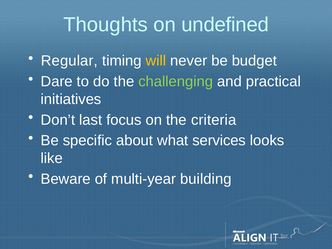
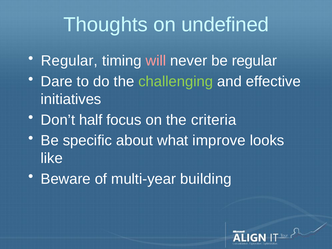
will colour: yellow -> pink (156, 61)
be budget: budget -> regular (254, 61)
practical: practical -> effective (273, 82)
last: last -> half (91, 120)
services: services -> improve (219, 141)
